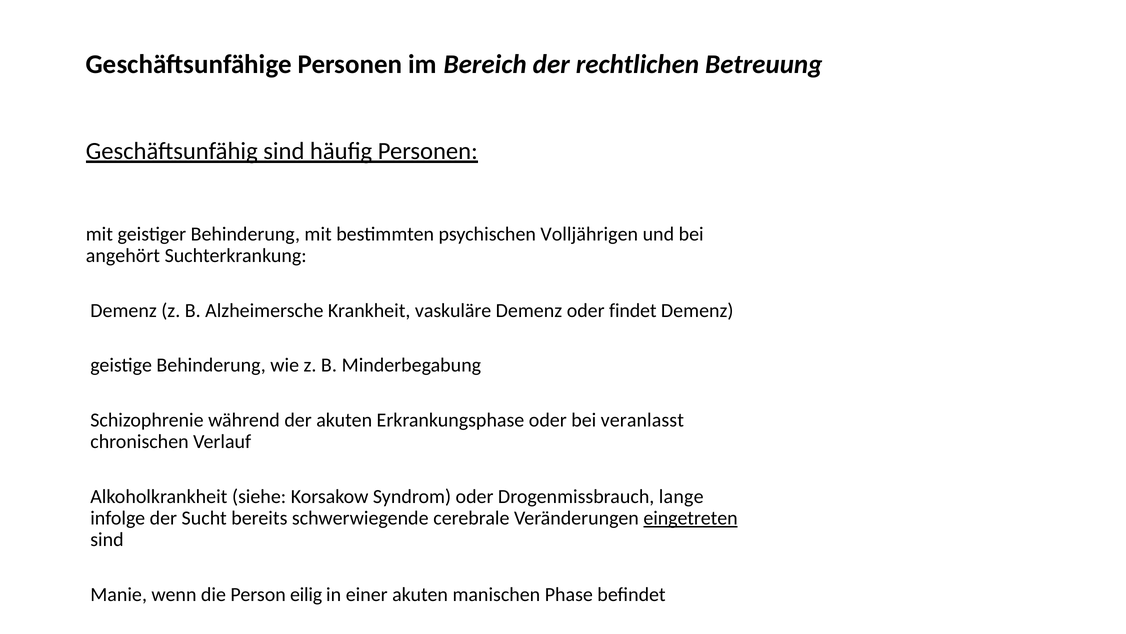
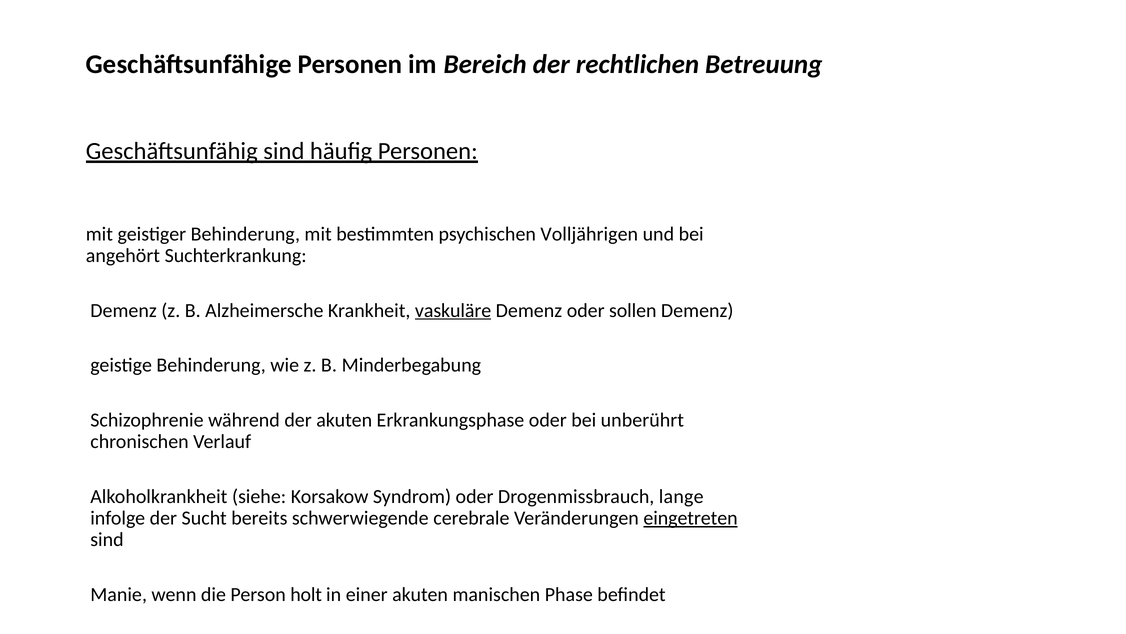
vaskuläre underline: none -> present (453, 310)
findet: findet -> sollen (633, 310)
veranlasst: veranlasst -> unberührt (642, 420)
eilig: eilig -> holt (306, 594)
